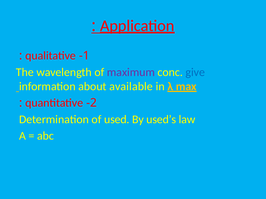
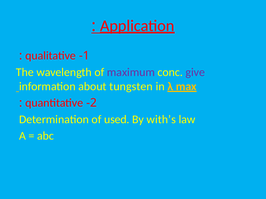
give colour: blue -> purple (195, 72)
available: available -> tungsten (131, 87)
used’s: used’s -> with’s (161, 120)
